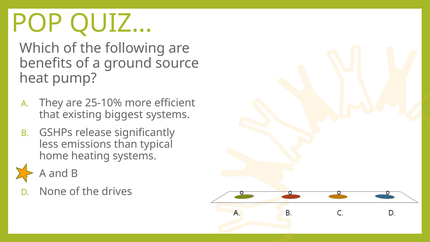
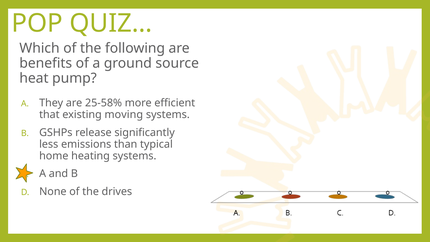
25-10%: 25-10% -> 25-58% (104, 103)
biggest: biggest -> moving (124, 115)
